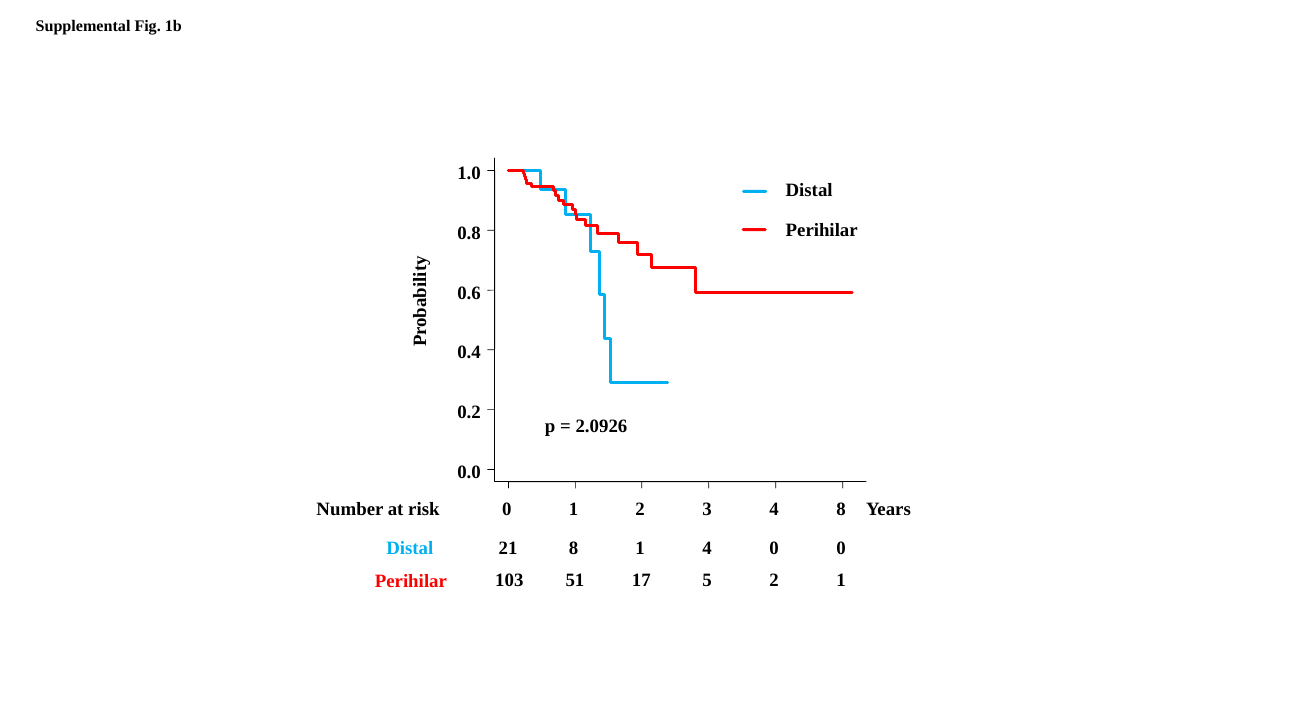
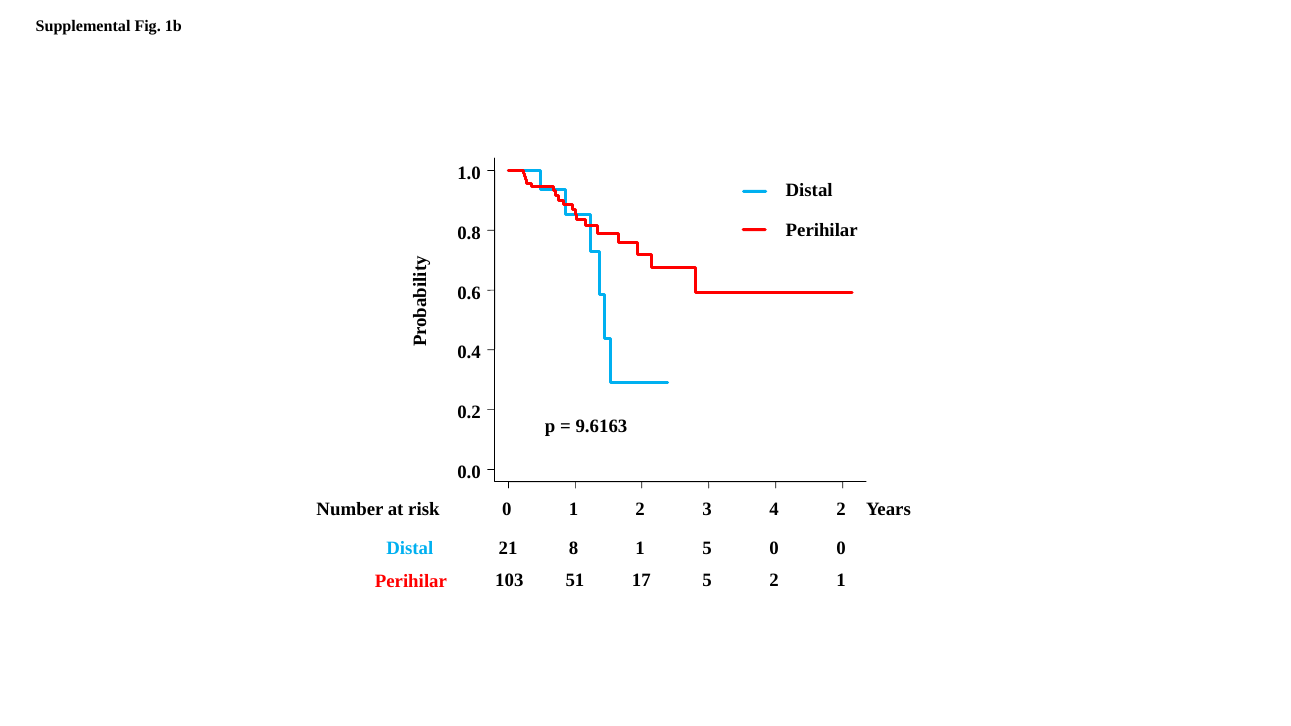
2.0926: 2.0926 -> 9.6163 (601, 426)
4 8: 8 -> 2 (841, 510)
1 4: 4 -> 5 (707, 548)
